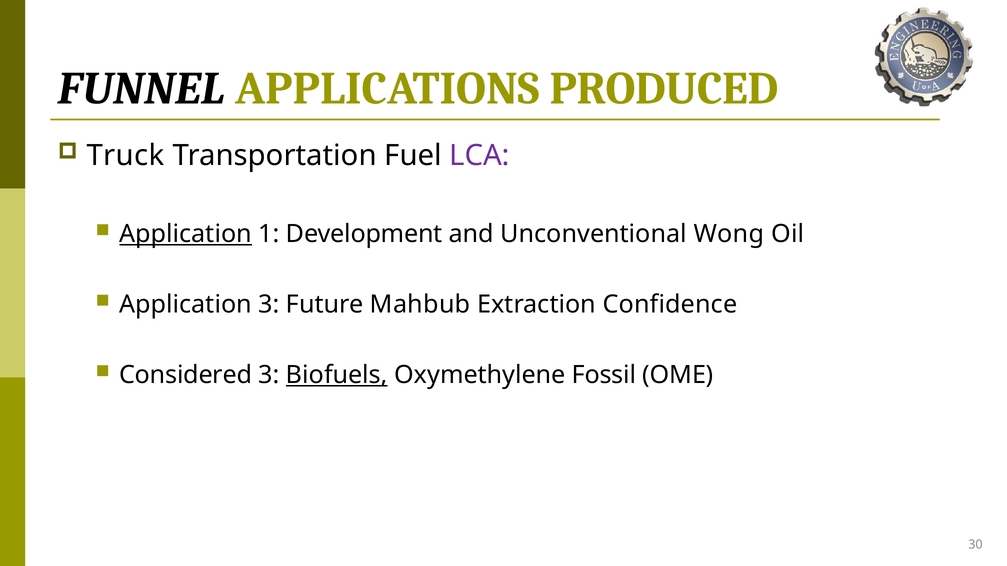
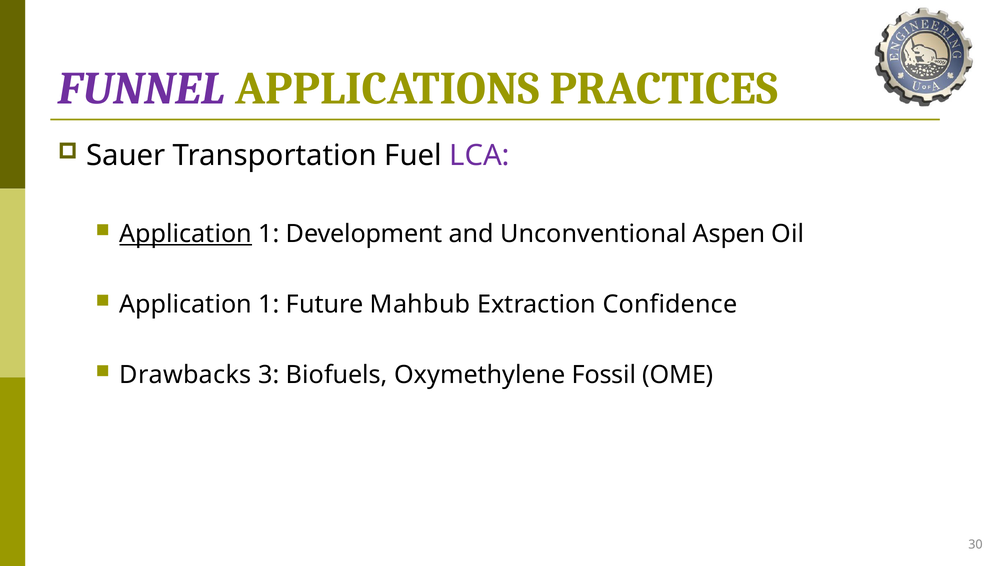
FUNNEL colour: black -> purple (141, 89)
PRODUCED: PRODUCED -> PRACTICES (664, 89)
Truck: Truck -> Sauer (126, 156)
Wong: Wong -> Aspen (729, 234)
3: 3 -> 1 (269, 305)
Considered: Considered -> Drawbacks (185, 375)
Biofuels underline: present -> none (337, 375)
